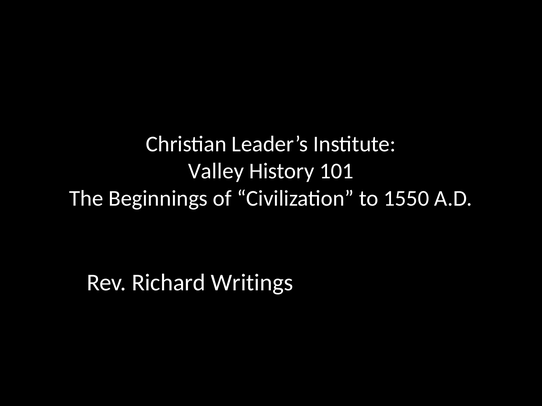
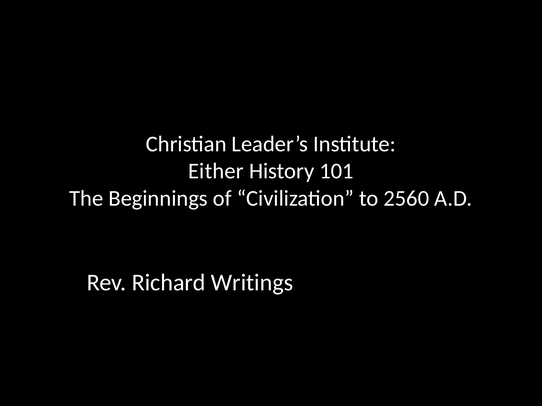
Valley: Valley -> Either (216, 171)
1550: 1550 -> 2560 (406, 199)
